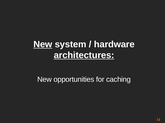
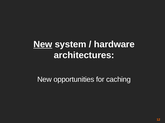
architectures underline: present -> none (84, 56)
